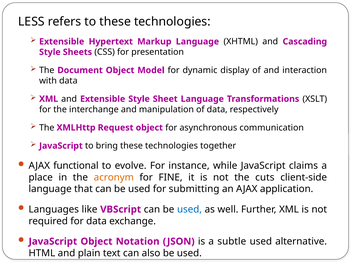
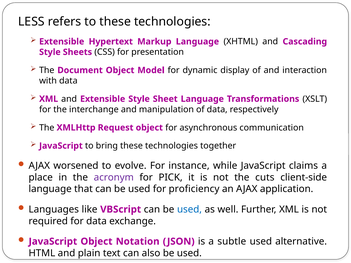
functional: functional -> worsened (76, 166)
acronym colour: orange -> purple (114, 177)
FINE: FINE -> PICK (171, 177)
submitting: submitting -> proficiency (194, 189)
